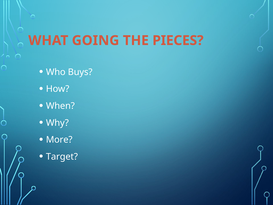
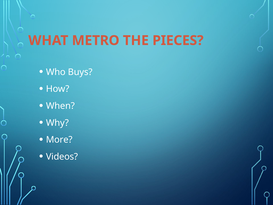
GOING: GOING -> METRO (96, 40)
Target: Target -> Videos (62, 156)
